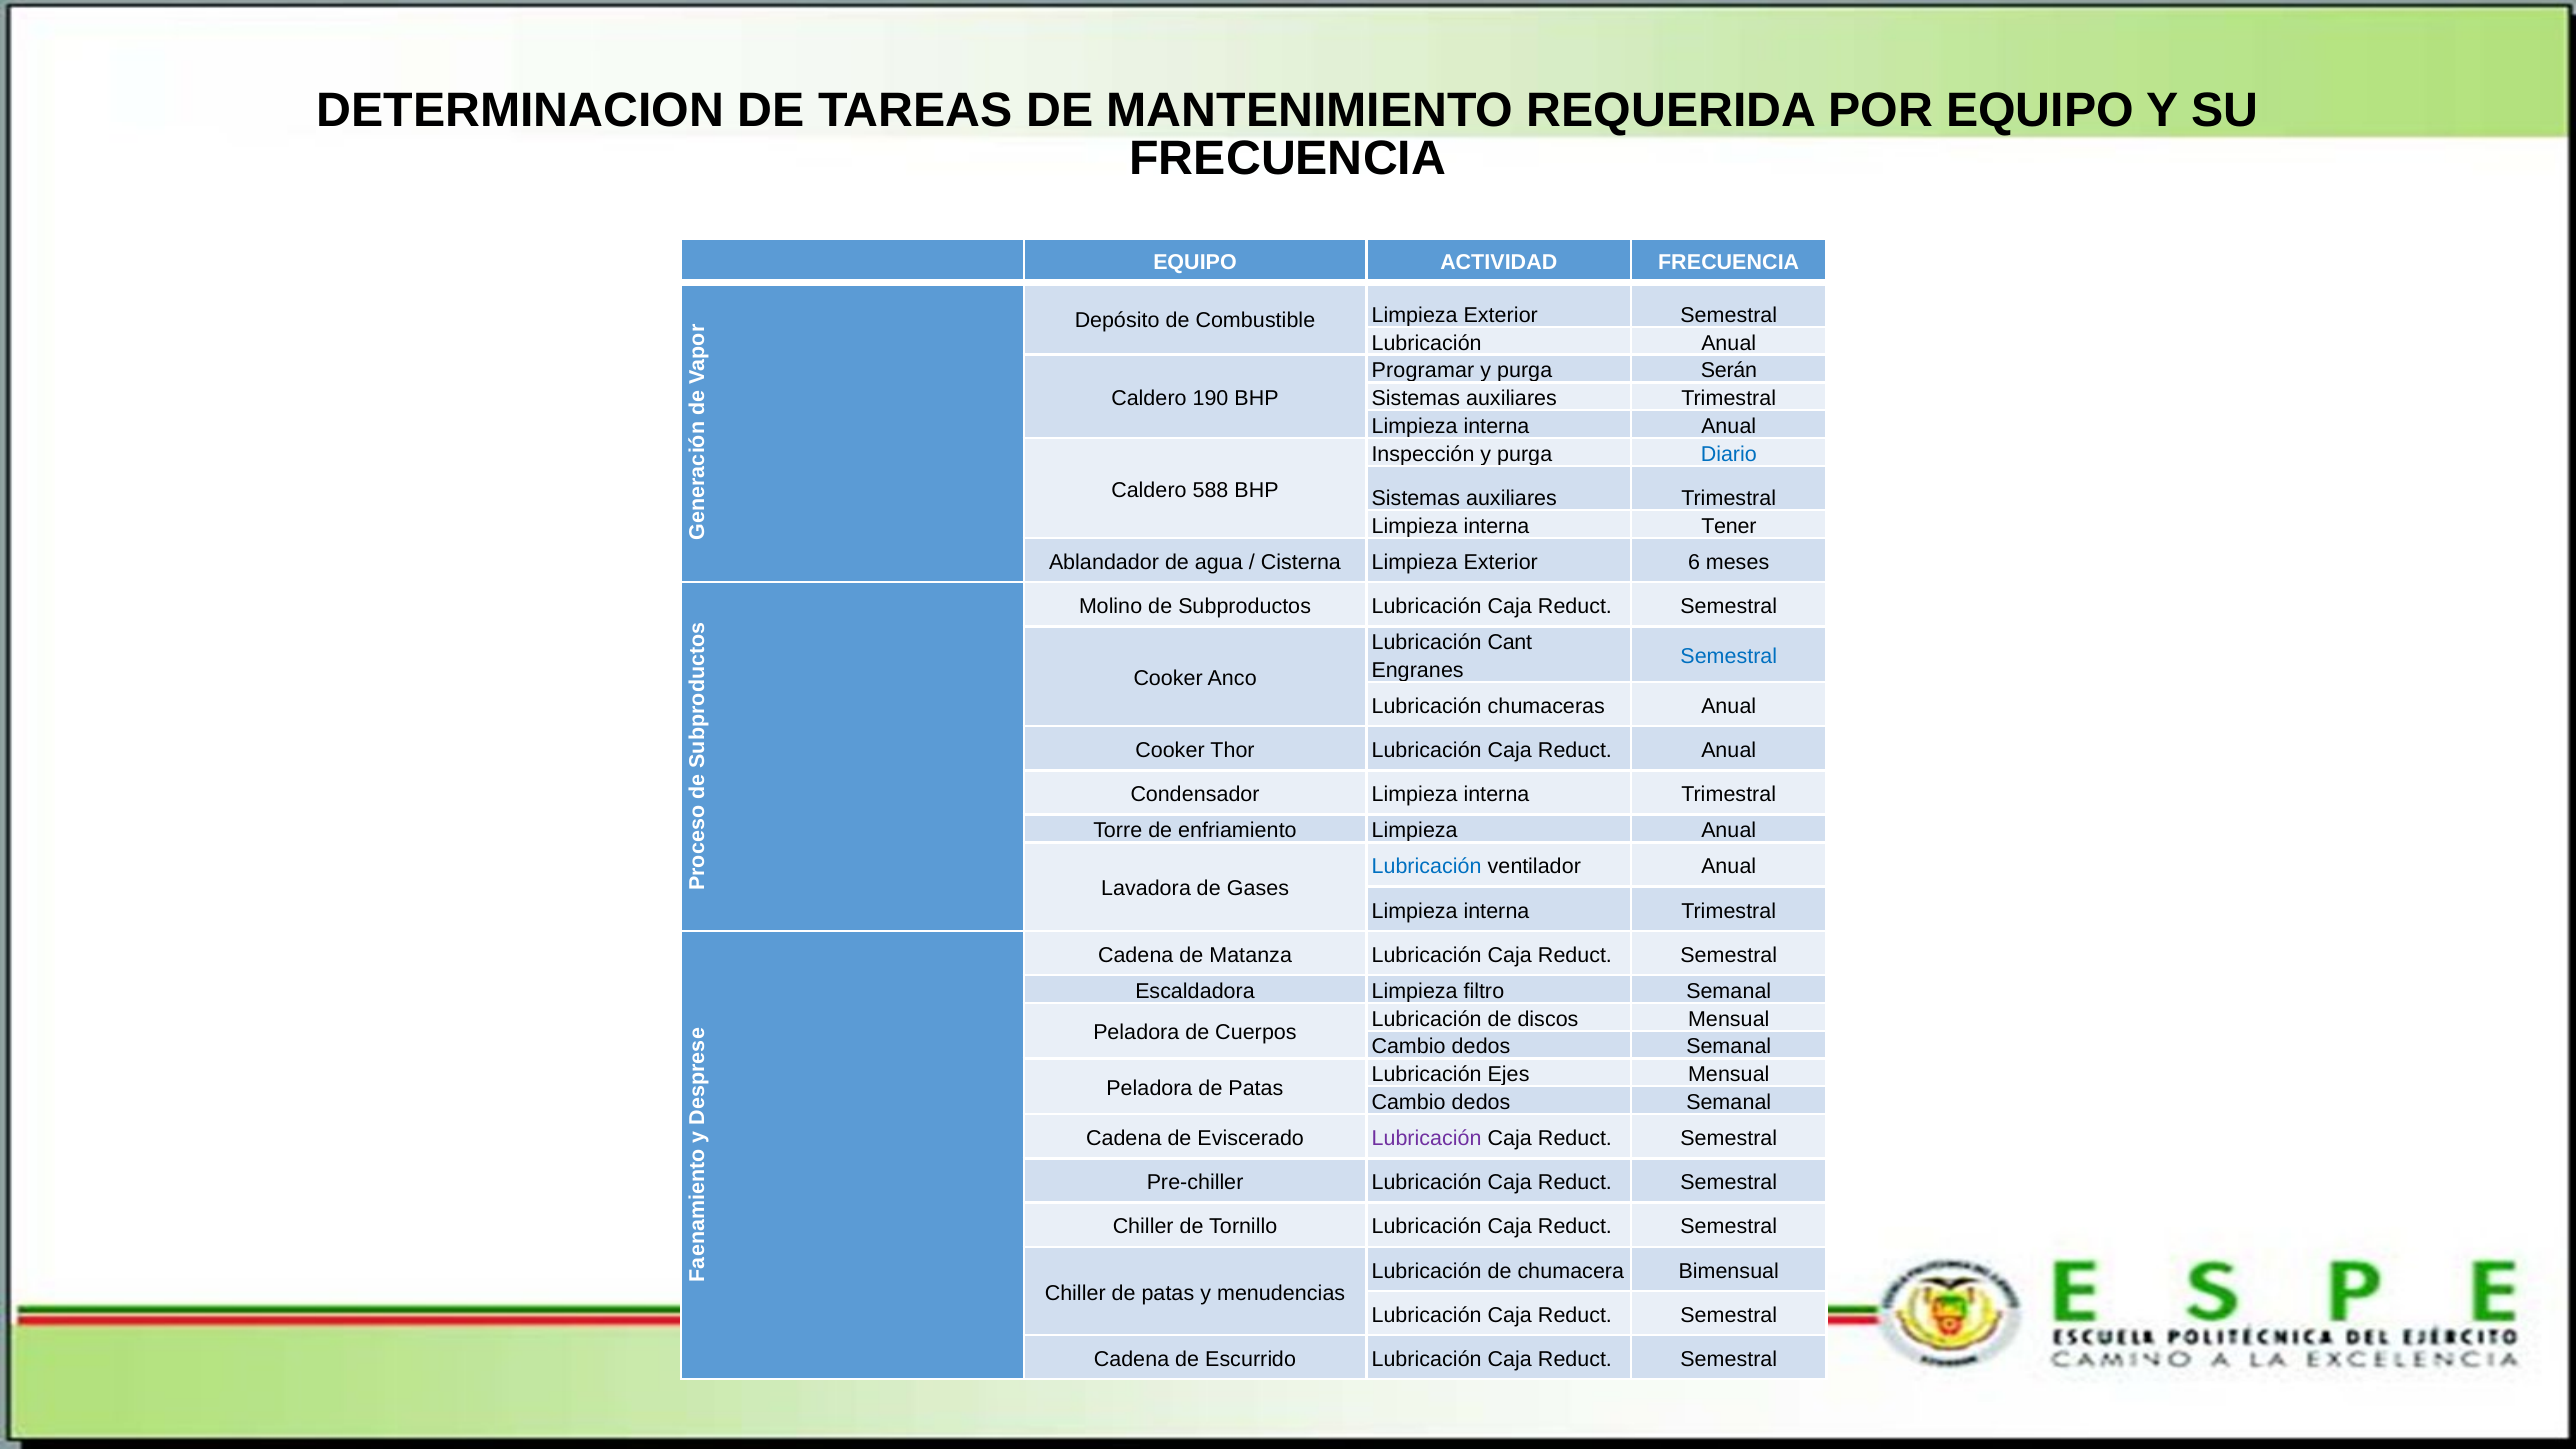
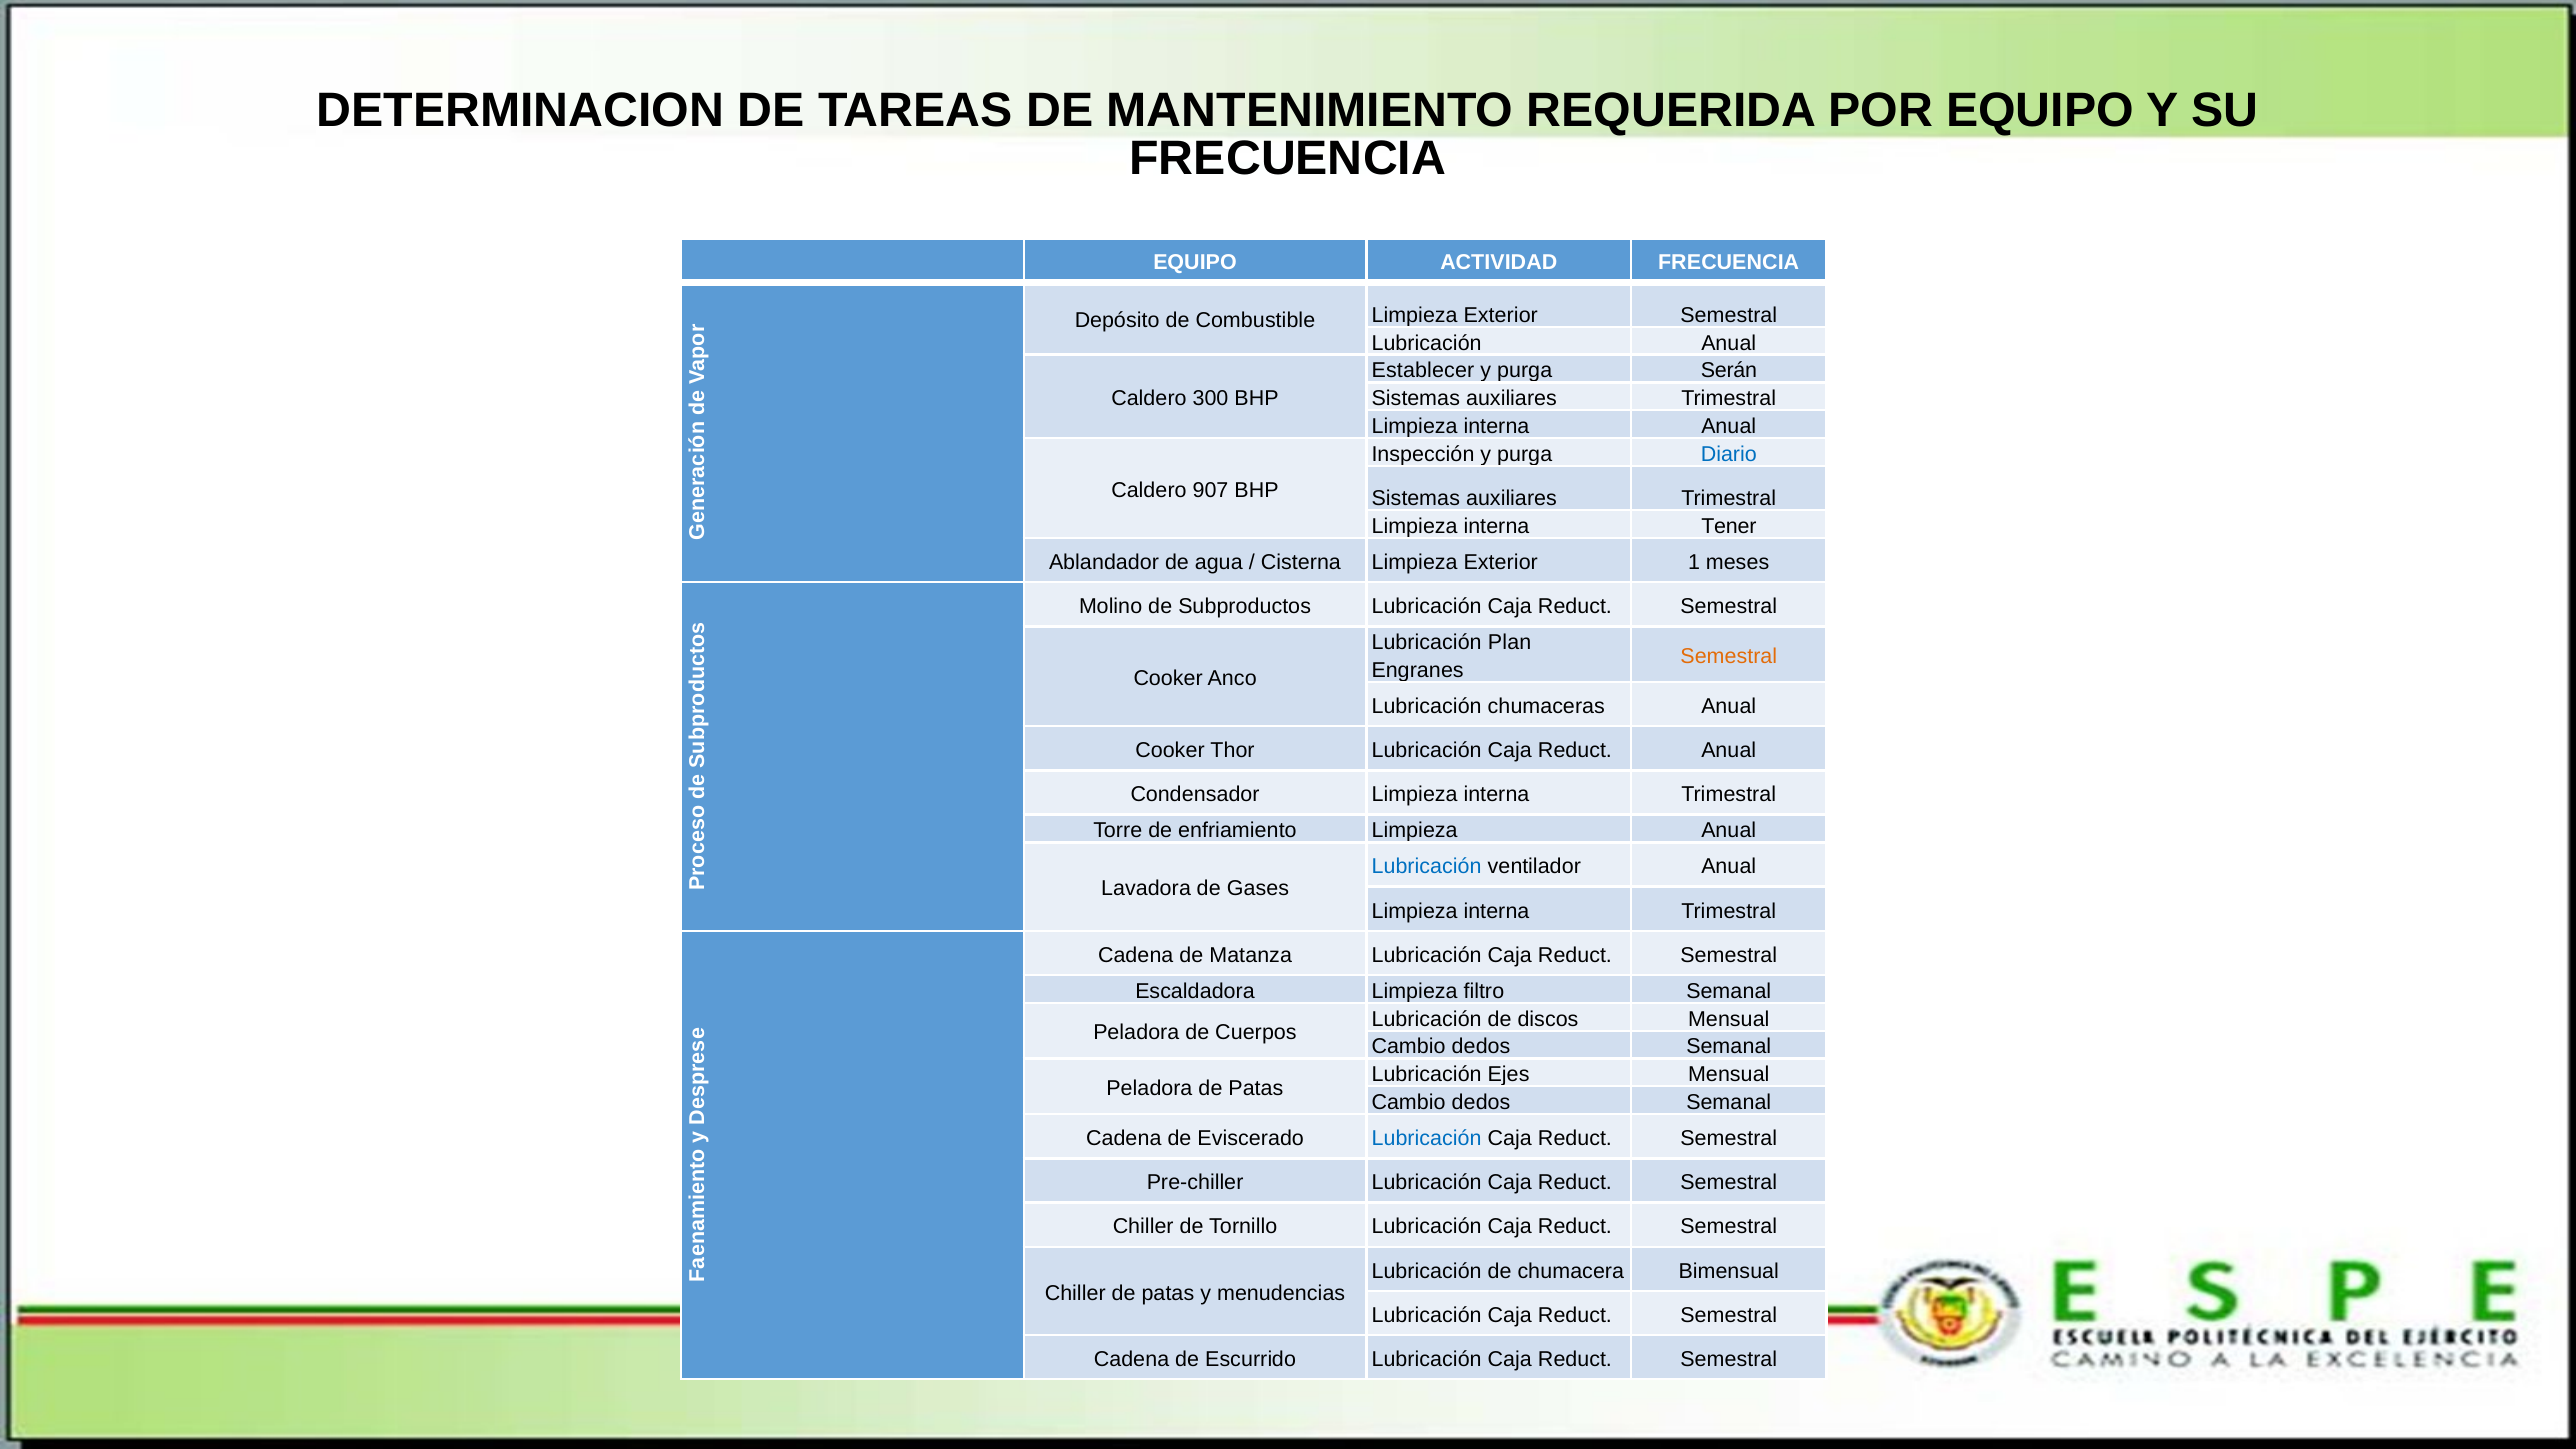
Programar: Programar -> Establecer (1423, 371)
190: 190 -> 300 (1211, 399)
588: 588 -> 907 (1211, 490)
6: 6 -> 1 (1694, 562)
Cant: Cant -> Plan (1510, 642)
Semestral colour: blue -> orange (1729, 656)
Lubricación colour: purple -> blue (1427, 1138)
